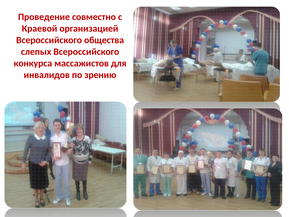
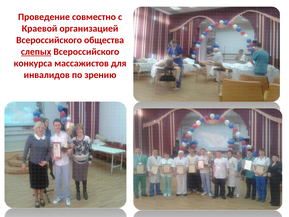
слепых underline: none -> present (36, 52)
